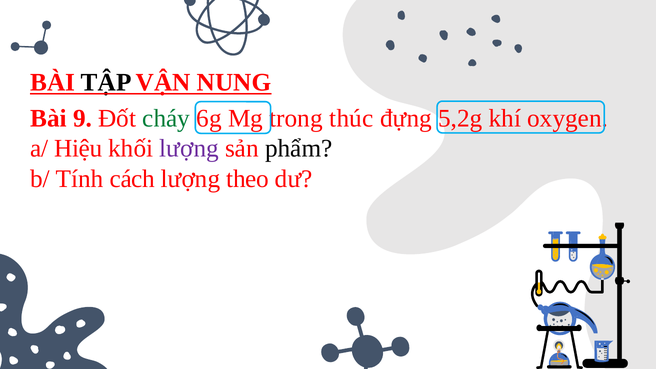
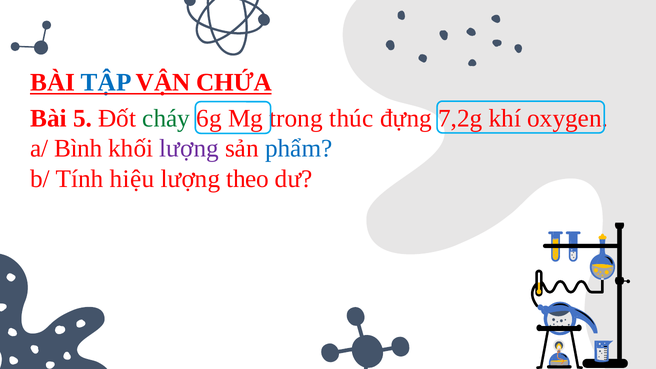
TẬP colour: black -> blue (106, 82)
NUNG: NUNG -> CHỨA (234, 82)
9: 9 -> 5 (82, 118)
5,2g: 5,2g -> 7,2g (460, 118)
Hiệu: Hiệu -> Bình (78, 149)
phẩm colour: black -> blue (299, 149)
cách: cách -> hiệu (132, 179)
